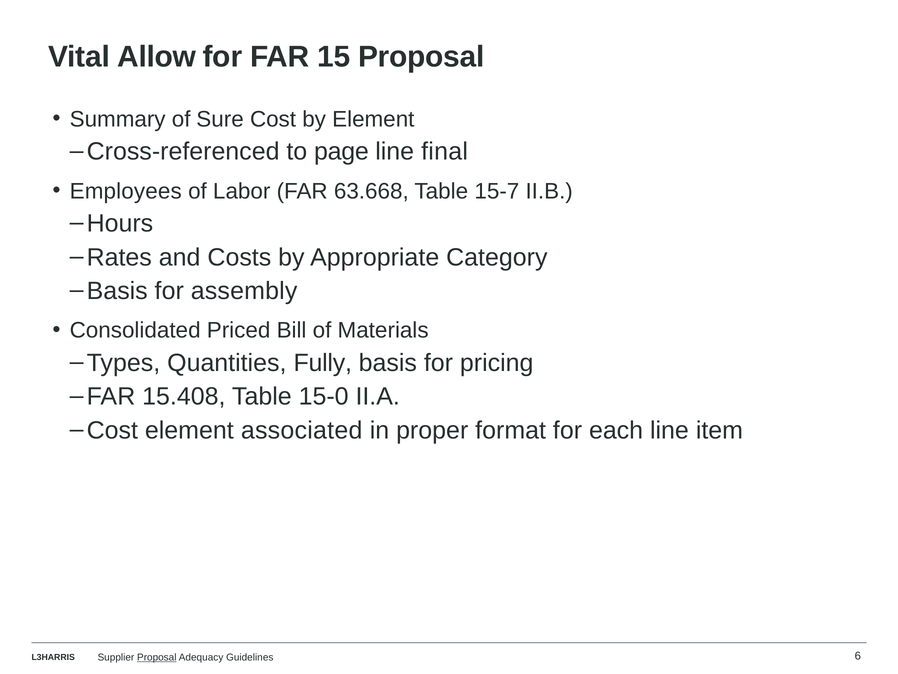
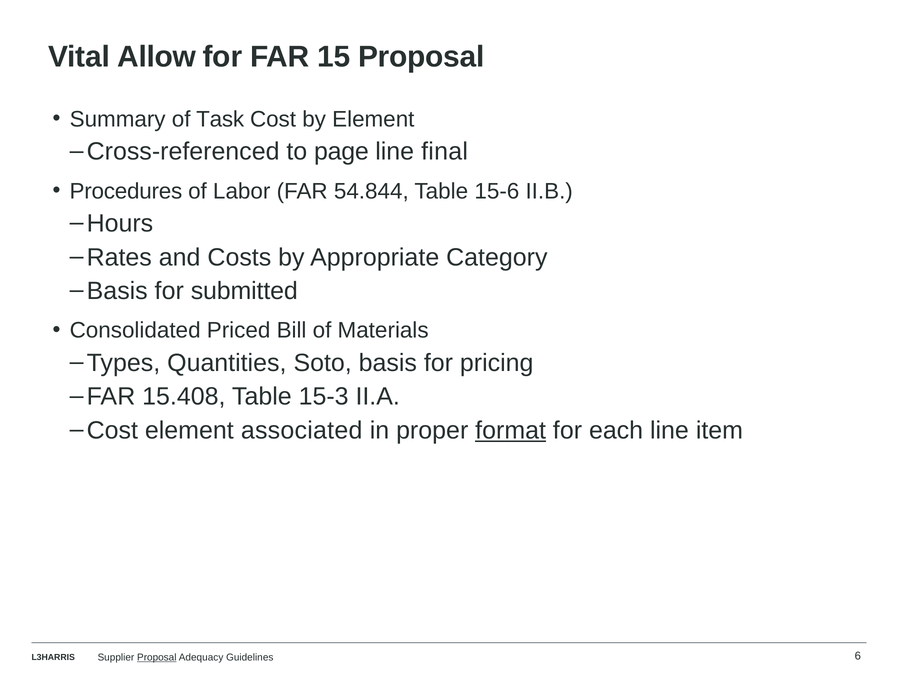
Sure: Sure -> Task (220, 119)
Employees: Employees -> Procedures (126, 191)
63.668: 63.668 -> 54.844 (371, 191)
15-7: 15-7 -> 15-6 (497, 191)
assembly: assembly -> submitted (244, 291)
Fully: Fully -> Soto (323, 363)
15-0: 15-0 -> 15-3 (324, 396)
format underline: none -> present (511, 430)
